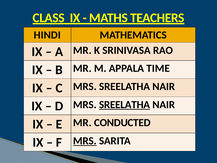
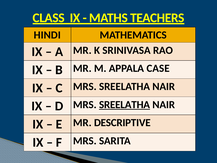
TIME: TIME -> CASE (158, 68)
CONDUCTED: CONDUCTED -> DESCRIPTIVE (122, 123)
MRS underline: present -> none (85, 141)
